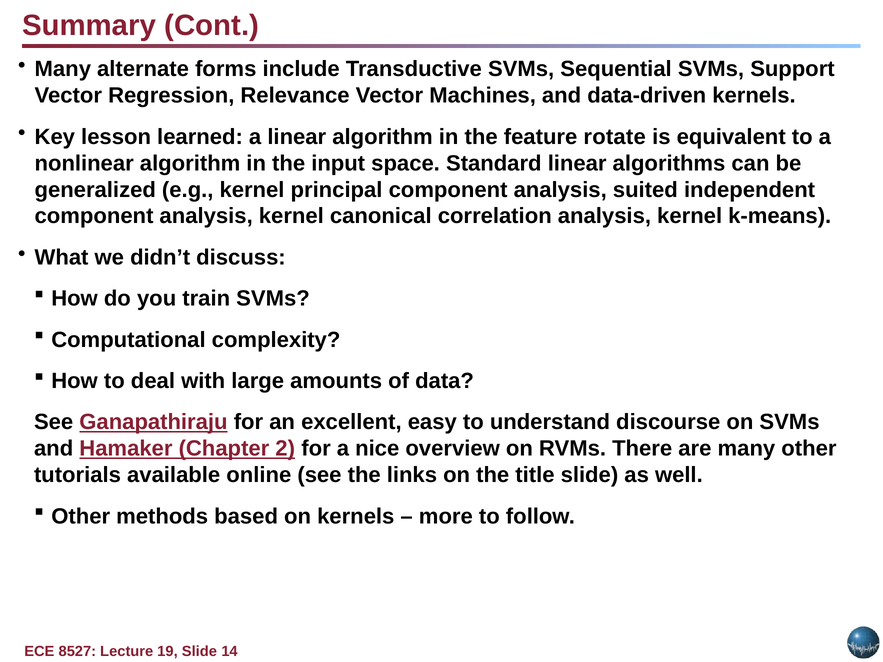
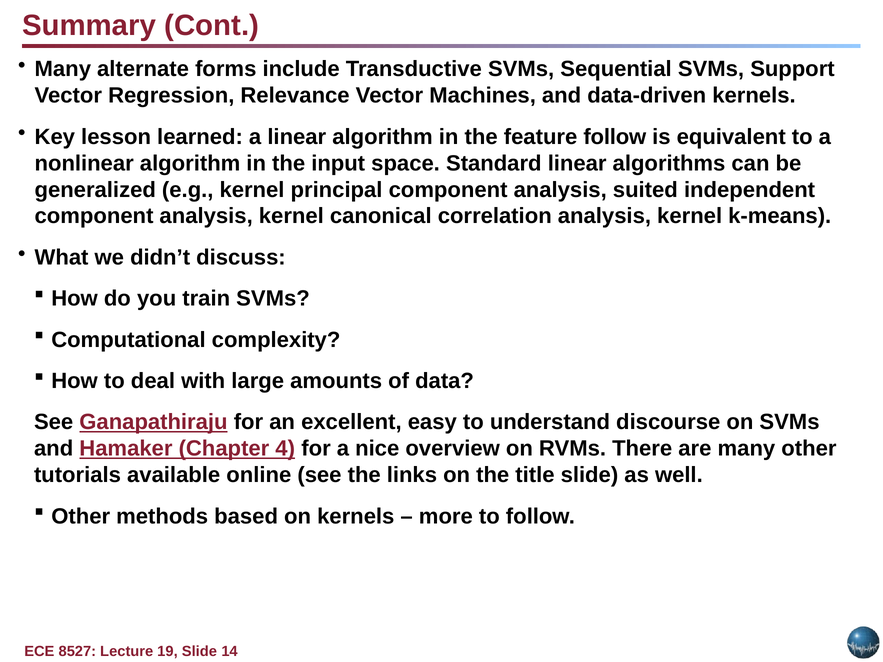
feature rotate: rotate -> follow (615, 137)
2: 2 -> 4 (285, 449)
